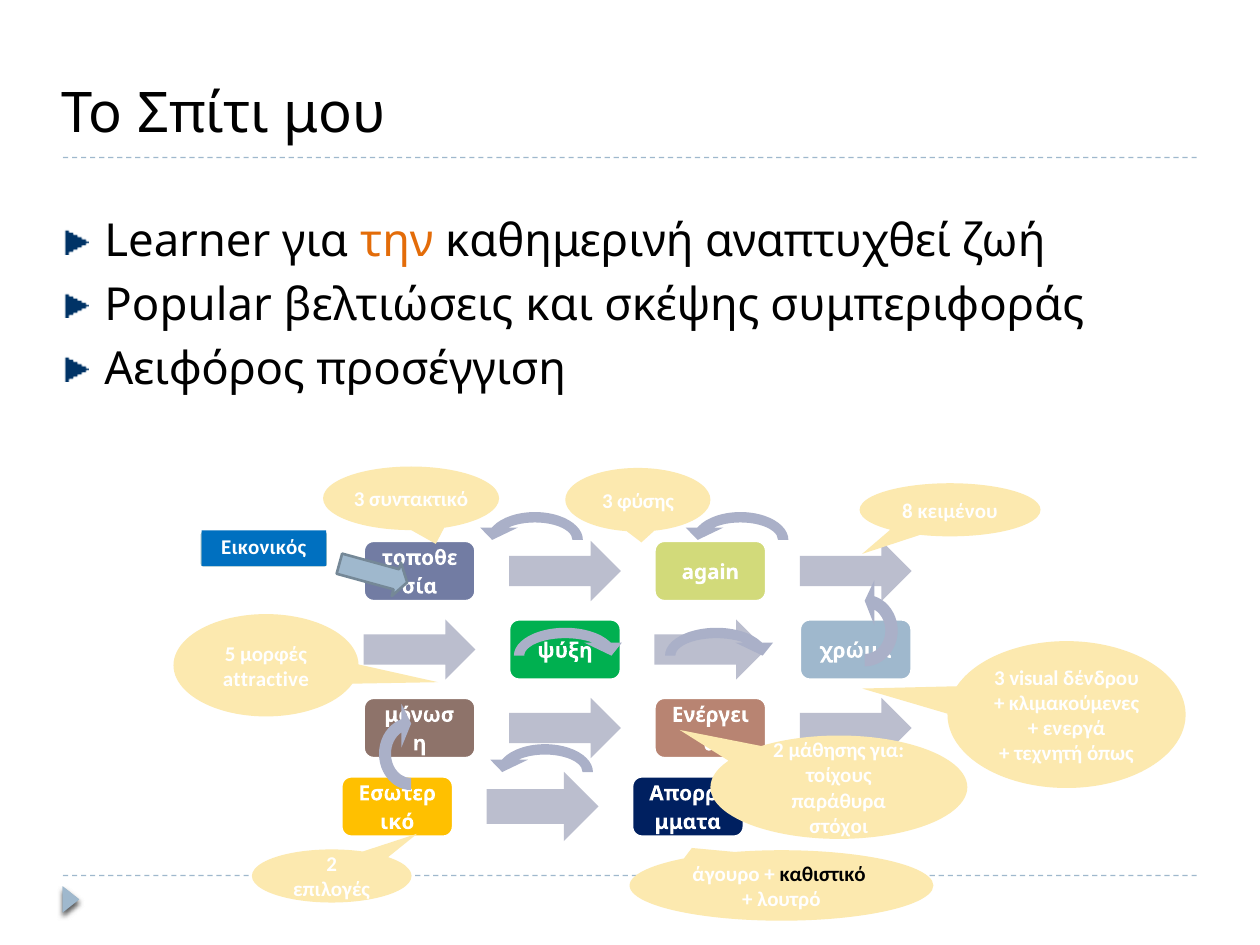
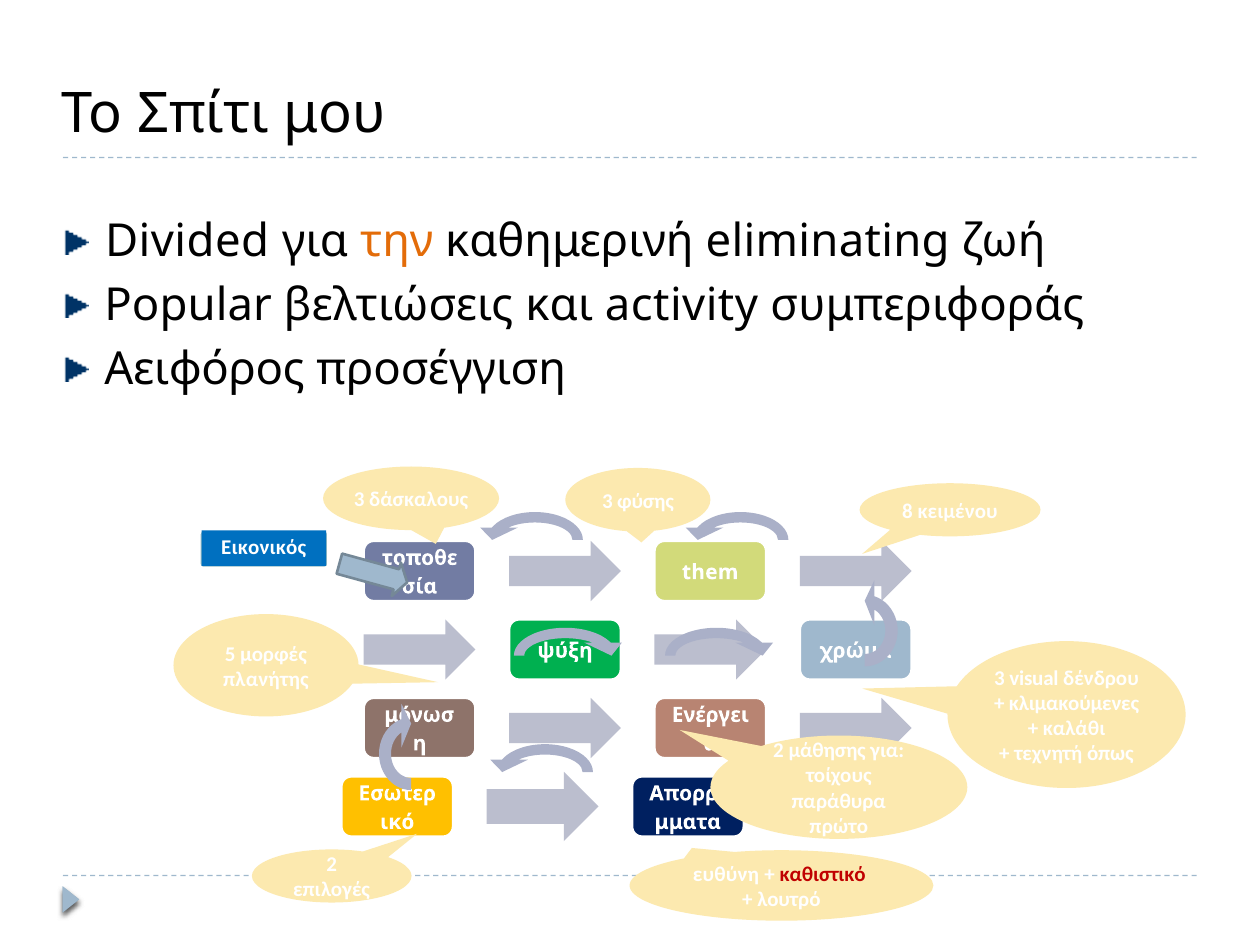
Learner: Learner -> Divided (187, 241)
αναπτυχθεί: αναπτυχθεί -> eliminating (828, 241)
σκέψης: σκέψης -> activity (681, 305)
συντακτικό: συντακτικό -> δάσκαλους (419, 500)
again: again -> them (710, 572)
attractive: attractive -> πλανήτης (266, 679)
ενεργά: ενεργά -> καλάθι (1074, 729)
στόχοι: στόχοι -> πρώτο (839, 826)
άγουρο: άγουρο -> ευθύνη (726, 874)
καθιστικό colour: black -> red (823, 874)
